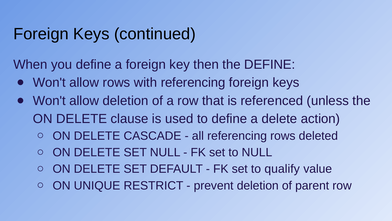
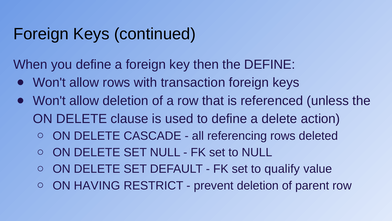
with referencing: referencing -> transaction (193, 82)
UNIQUE: UNIQUE -> HAVING (97, 185)
